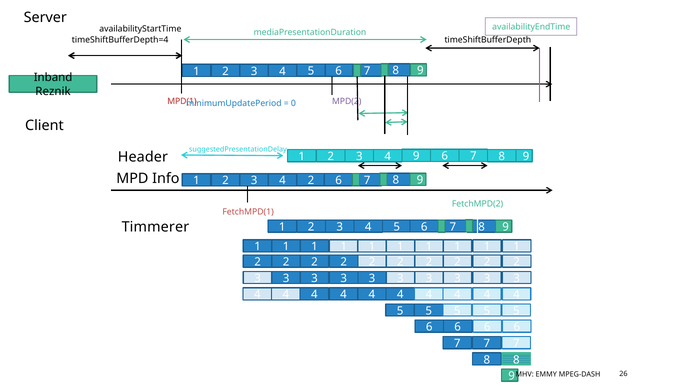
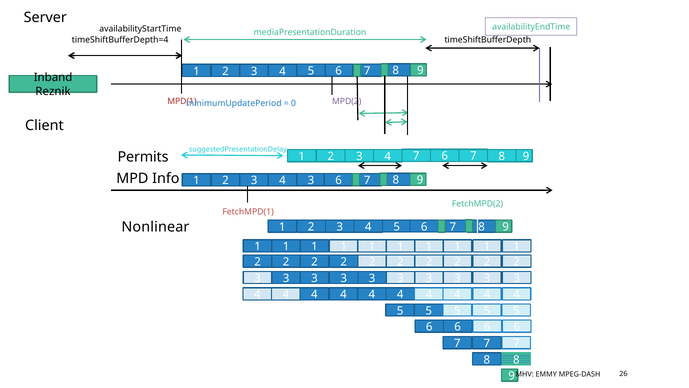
Header: Header -> Permits (143, 157)
9: 9 -> 7 (416, 156)
Info 2: 2 -> 3 (311, 180)
Timmerer: Timmerer -> Nonlinear (155, 227)
